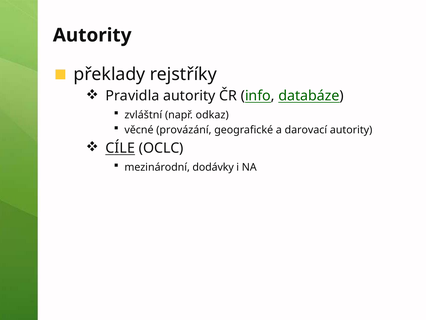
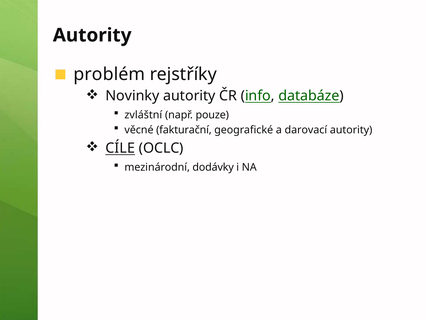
překlady: překlady -> problém (109, 74)
Pravidla: Pravidla -> Novinky (132, 96)
odkaz: odkaz -> pouze (212, 115)
provázání: provázání -> fakturační (184, 130)
